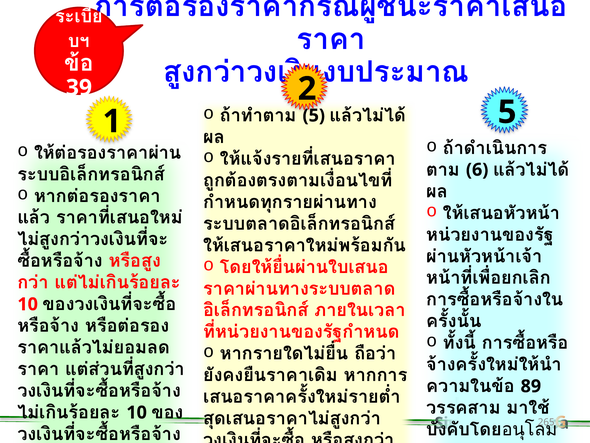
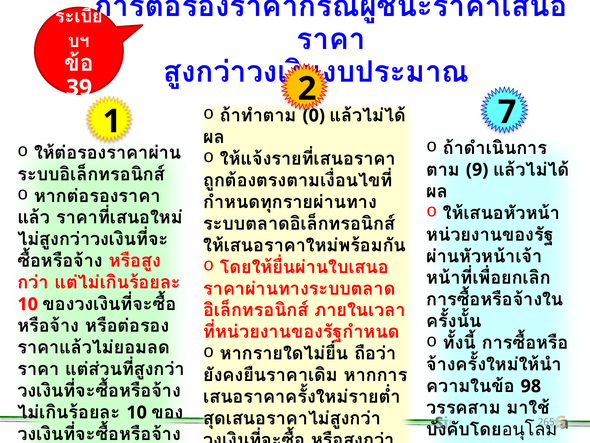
5: 5 -> 0 (314, 115)
1 5: 5 -> 7 (507, 112)
6: 6 -> 9 (477, 170)
89: 89 -> 98 (531, 386)
